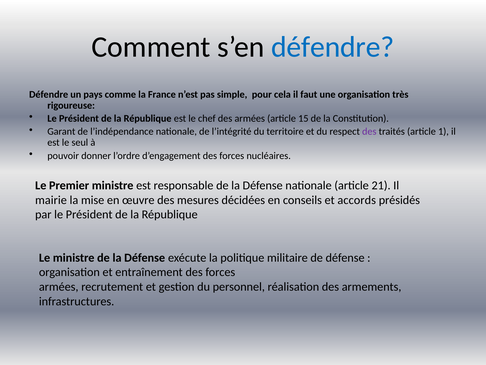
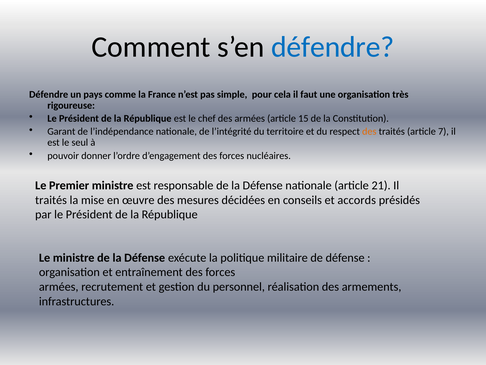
des colour: purple -> orange (369, 131)
1: 1 -> 7 (443, 131)
mairie: mairie -> traités (51, 200)
